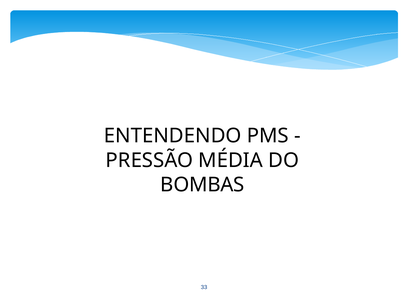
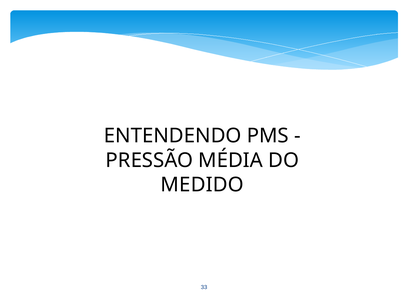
BOMBAS: BOMBAS -> MEDIDO (202, 185)
